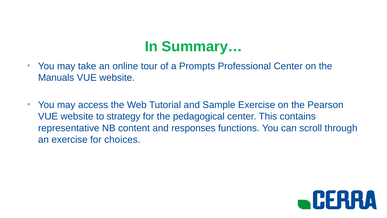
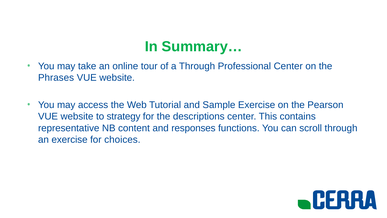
a Prompts: Prompts -> Through (197, 66)
Manuals: Manuals -> Phrases (56, 78)
pedagogical: pedagogical -> descriptions (199, 116)
